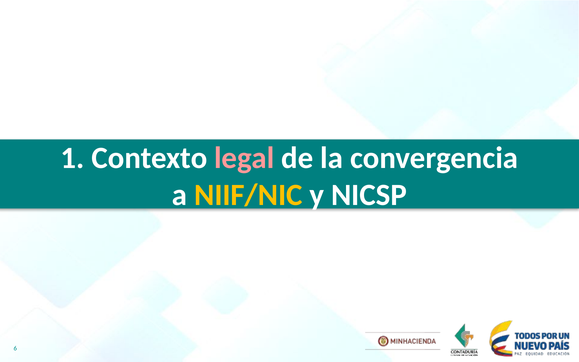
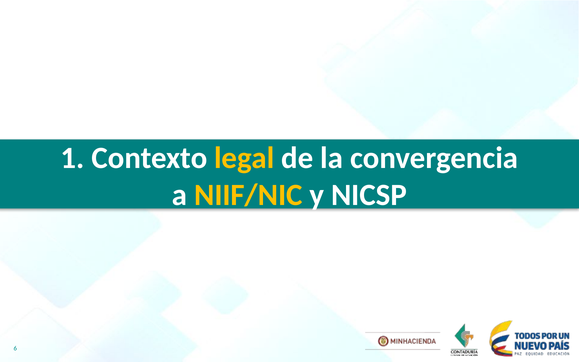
legal colour: pink -> yellow (244, 158)
